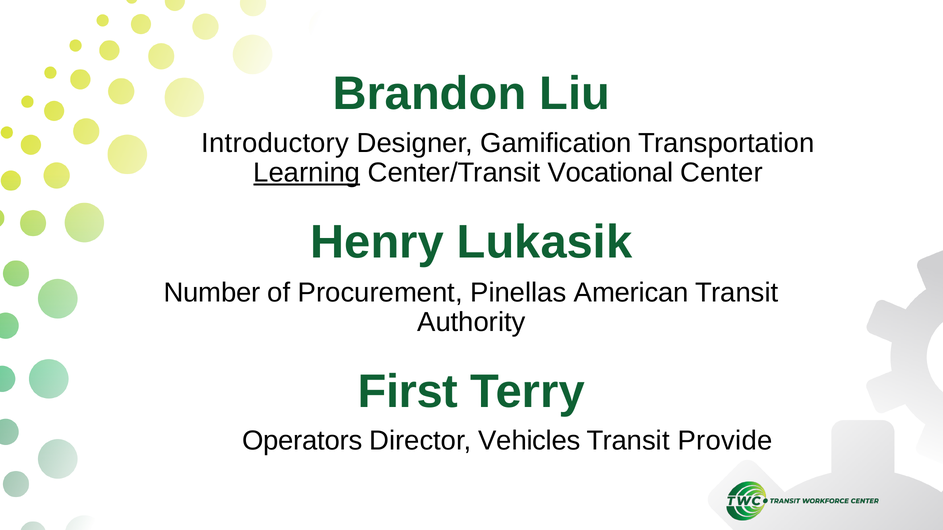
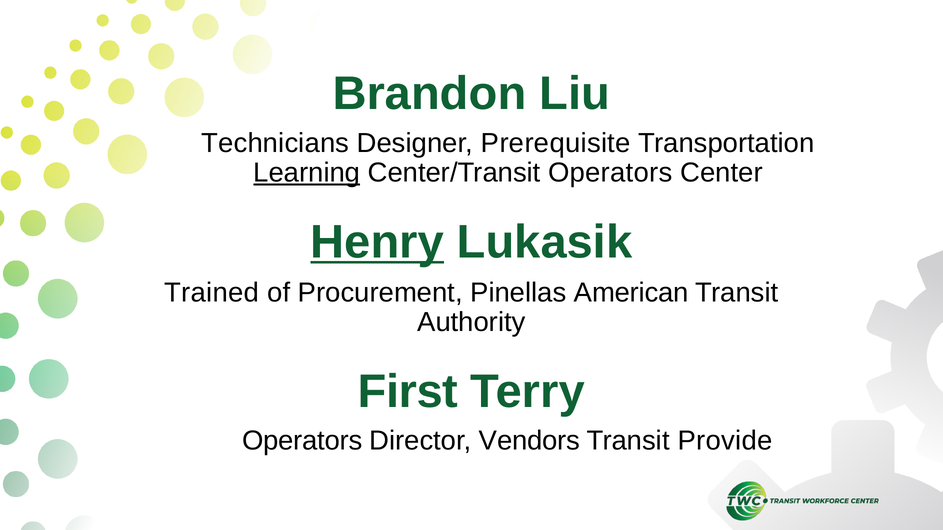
Introductory: Introductory -> Technicians (275, 143)
Gamification: Gamification -> Prerequisite (556, 143)
Center/Transit Vocational: Vocational -> Operators (610, 173)
Henry underline: none -> present (377, 242)
Number: Number -> Trained (212, 293)
Vehicles: Vehicles -> Vendors (529, 441)
